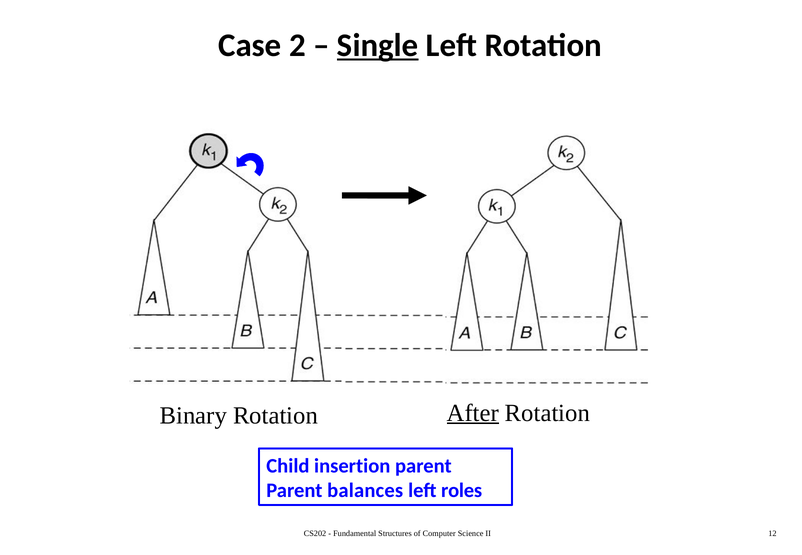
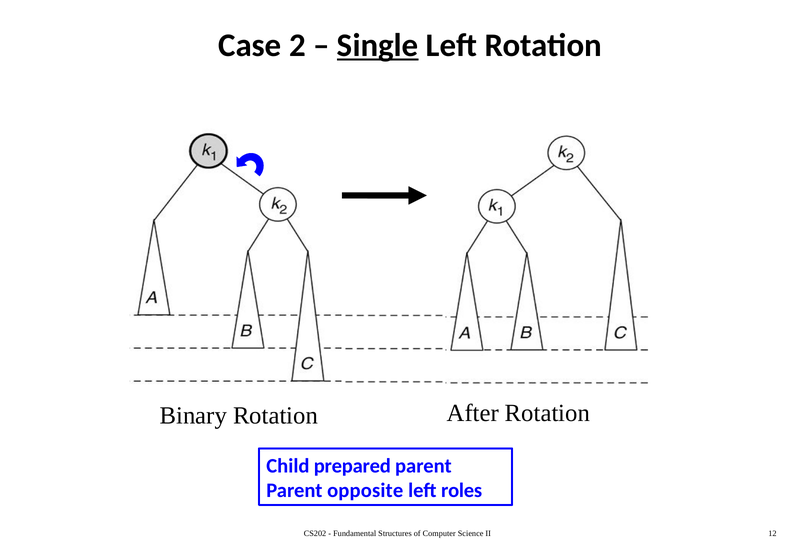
After underline: present -> none (473, 413)
insertion: insertion -> prepared (352, 466)
balances: balances -> opposite (365, 491)
